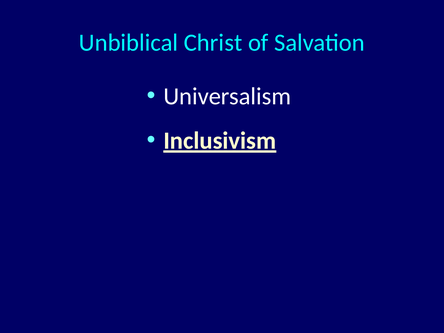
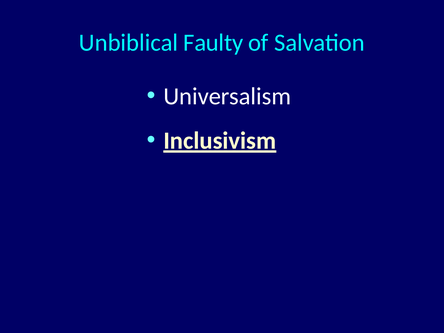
Christ: Christ -> Faulty (213, 43)
